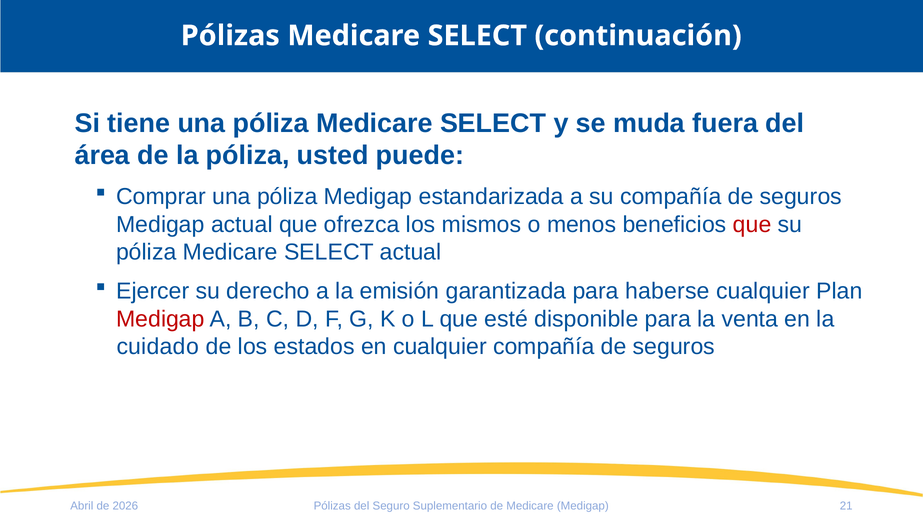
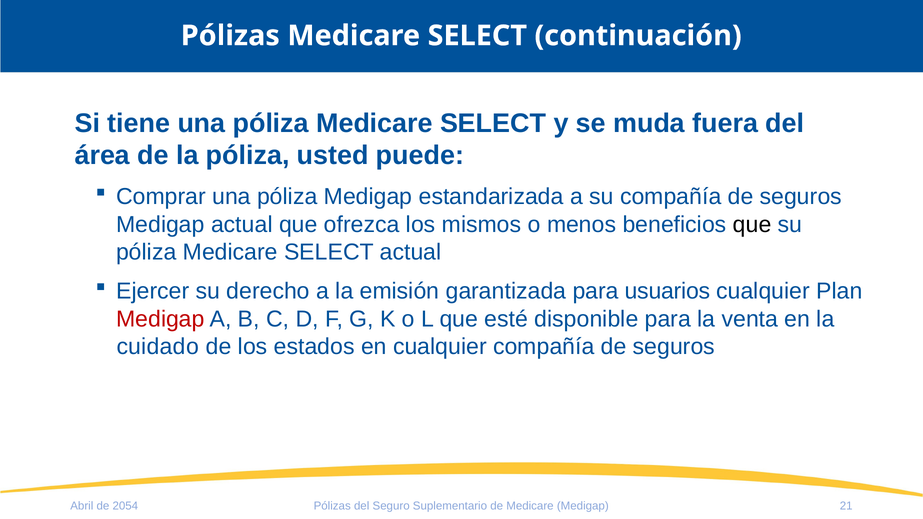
que colour: red -> black (752, 224)
haberse: haberse -> usuarios (668, 291)
2026: 2026 -> 2054 (125, 506)
